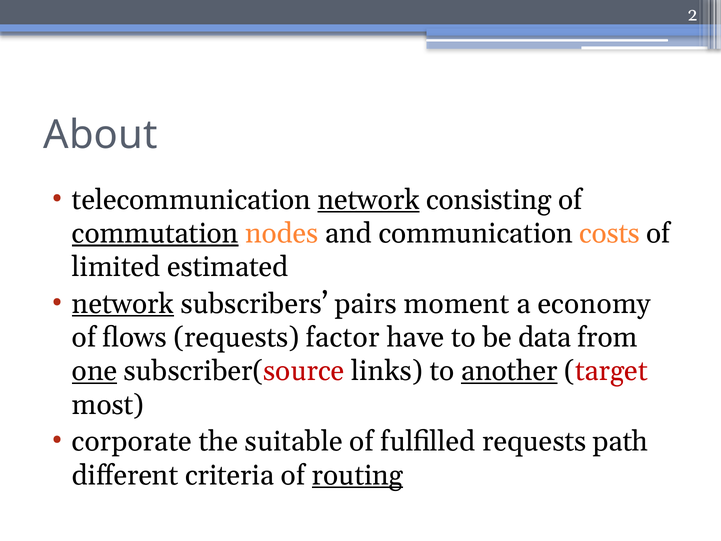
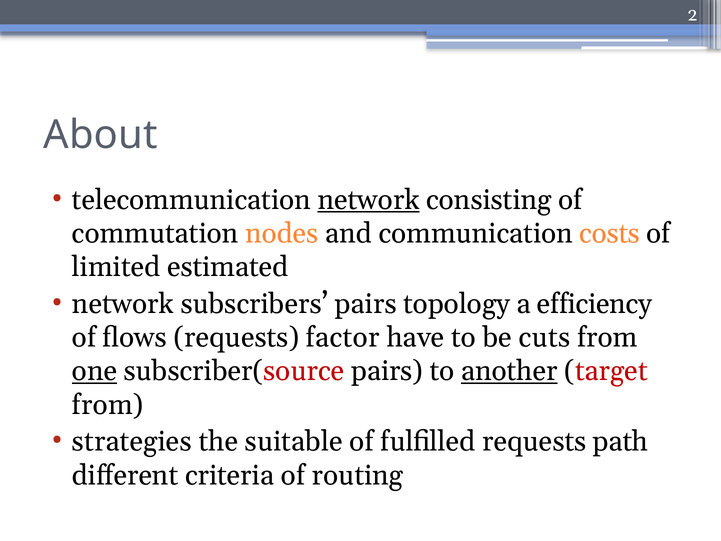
commutation underline: present -> none (155, 233)
network underline: present -> none (123, 304)
moment: moment -> topology (457, 304)
economy: economy -> efficiency (594, 304)
data: data -> cuts (544, 337)
subscriber(source links: links -> pairs (387, 371)
most: most -> from (108, 405)
corporate: corporate -> strategies (132, 441)
routing underline: present -> none (358, 475)
